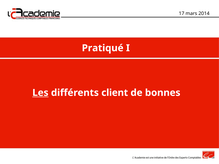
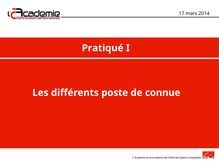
Les underline: present -> none (40, 93)
client: client -> poste (115, 93)
bonnes: bonnes -> connue (163, 93)
